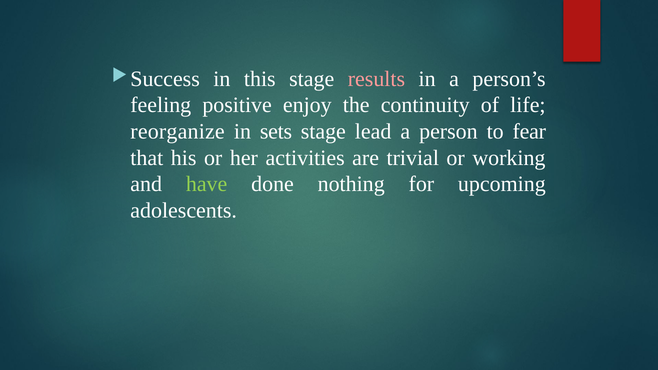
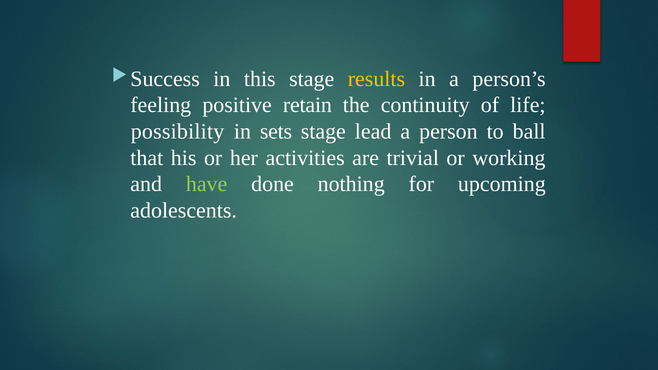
results colour: pink -> yellow (376, 79)
enjoy: enjoy -> retain (307, 105)
reorganize: reorganize -> possibility (178, 132)
fear: fear -> ball (529, 132)
